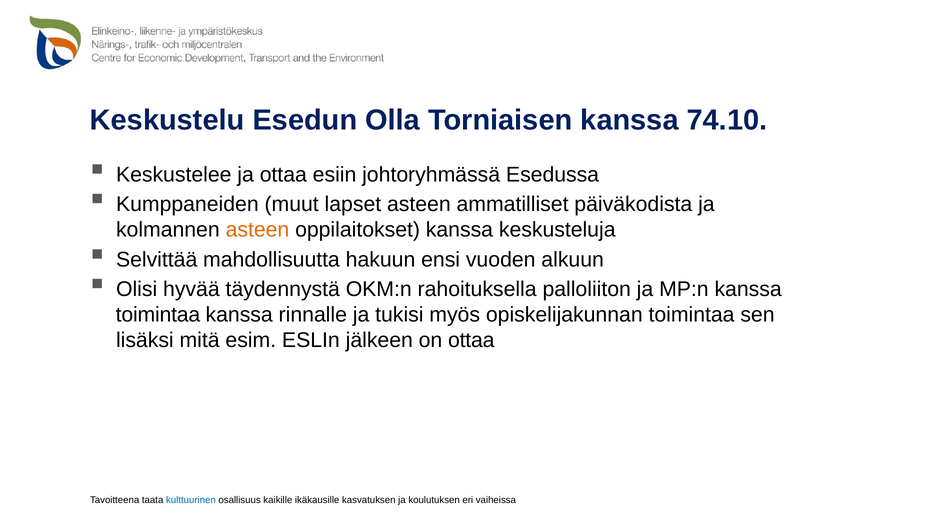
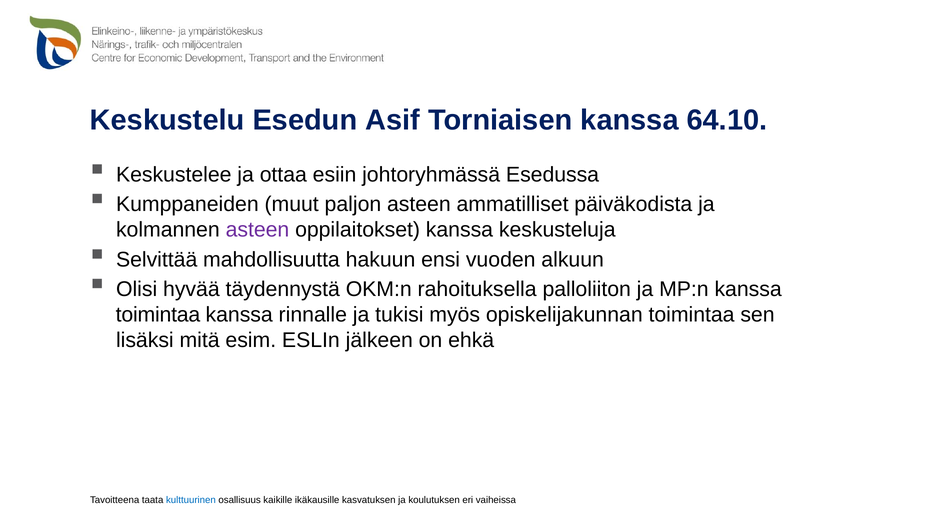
Olla: Olla -> Asif (393, 120)
74.10: 74.10 -> 64.10 (727, 120)
lapset: lapset -> paljon (353, 204)
asteen colour: orange -> purple (257, 230)
on ottaa: ottaa -> ehkä (471, 340)
